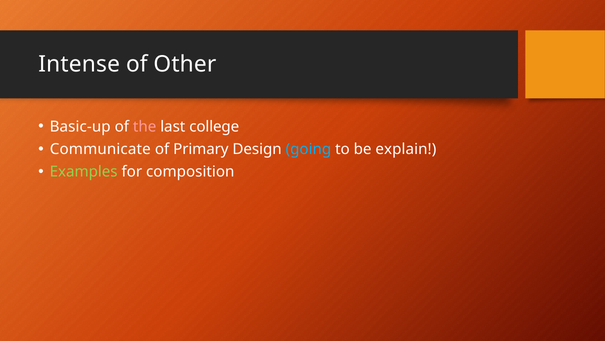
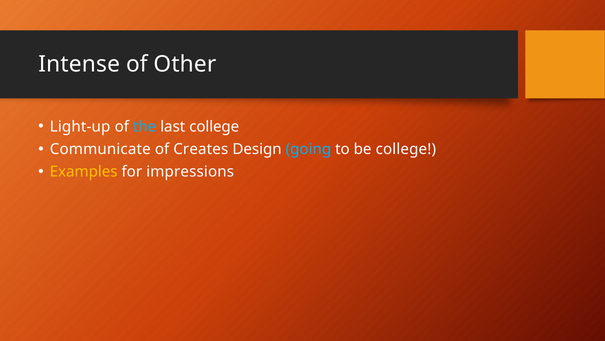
Basic-up: Basic-up -> Light-up (80, 126)
the colour: pink -> light blue (145, 126)
Primary: Primary -> Creates (201, 149)
be explain: explain -> college (406, 149)
Examples colour: light green -> yellow (84, 172)
composition: composition -> impressions (190, 172)
